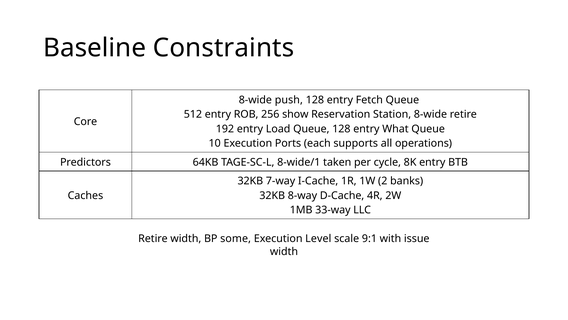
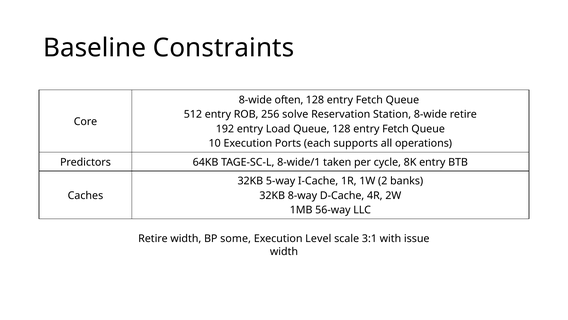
push: push -> often (289, 100)
show: show -> solve (295, 114)
Queue 128 entry What: What -> Fetch (395, 129)
7-way: 7-way -> 5-way (281, 181)
33-way: 33-way -> 56-way (333, 210)
9:1: 9:1 -> 3:1 (369, 238)
